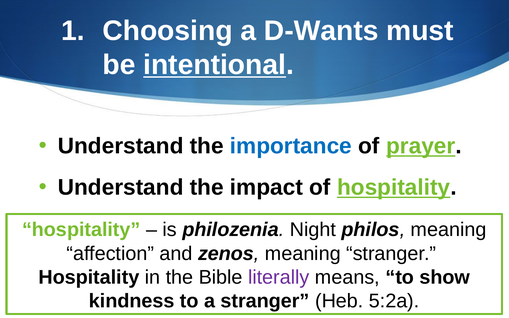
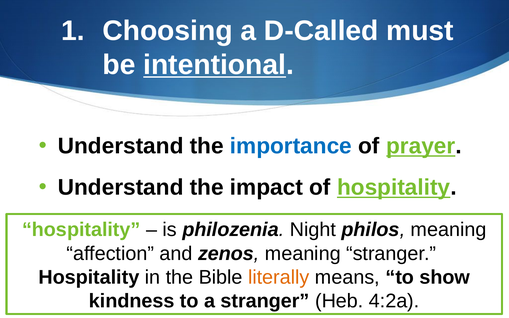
D-Wants: D-Wants -> D-Called (321, 31)
literally colour: purple -> orange (279, 277)
5:2a: 5:2a -> 4:2a (394, 301)
